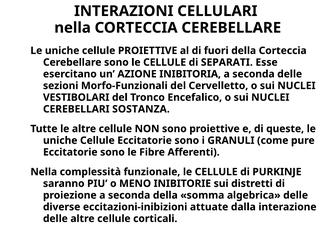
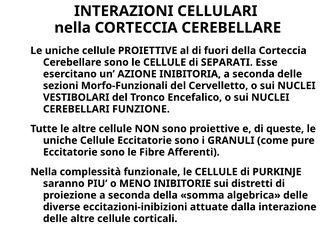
SOSTANZA: SOSTANZA -> FUNZIONE (141, 109)
